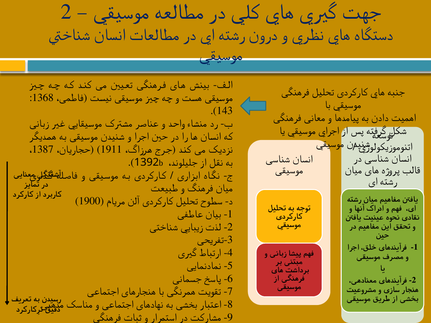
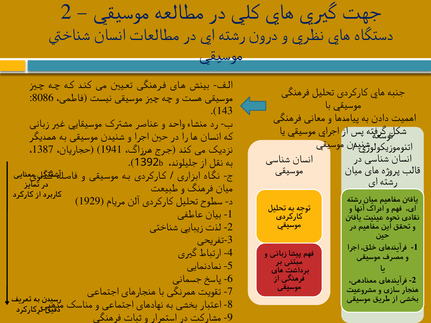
1368: 1368 -> 8086 (43, 98)
1911: 1911 -> 1941 (111, 149)
1900: 1900 -> 1929 (89, 201)
